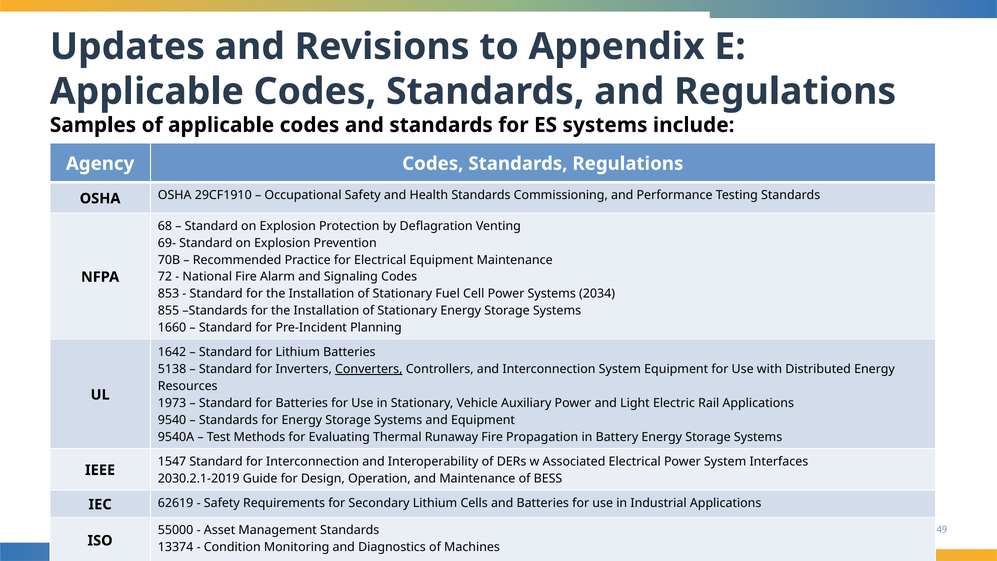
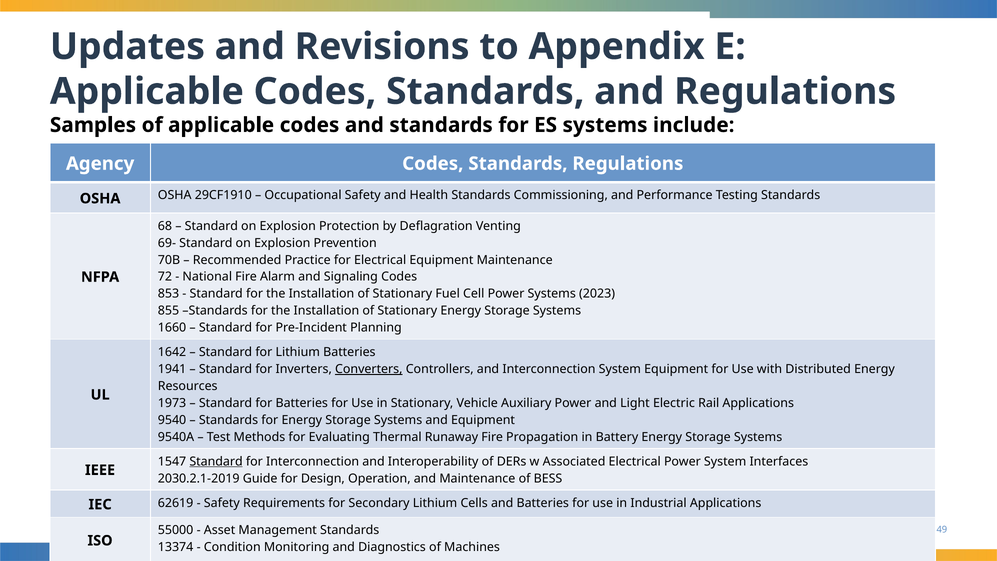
2034: 2034 -> 2023 (597, 294)
5138: 5138 -> 1941 (172, 369)
Standard underline: none -> present (216, 461)
